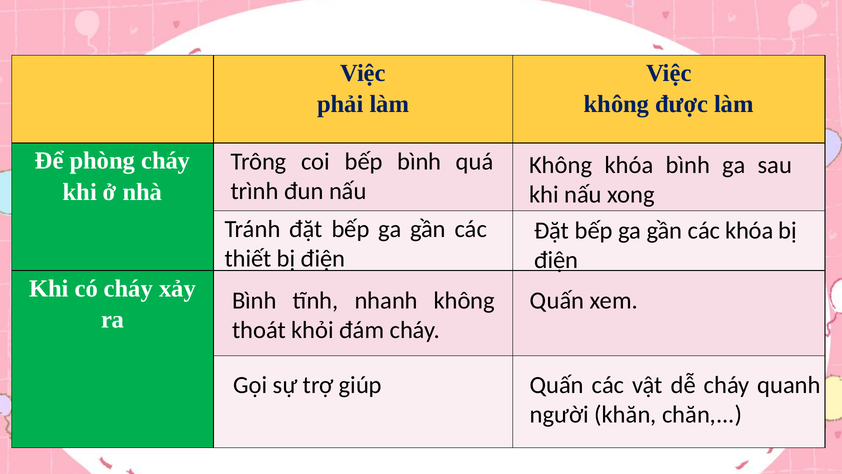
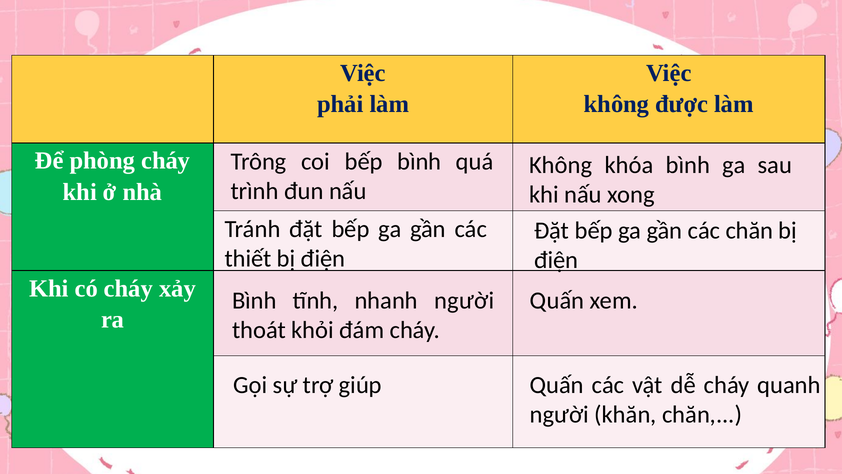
các khóa: khóa -> chăn (749, 230)
nhanh không: không -> người (464, 300)
